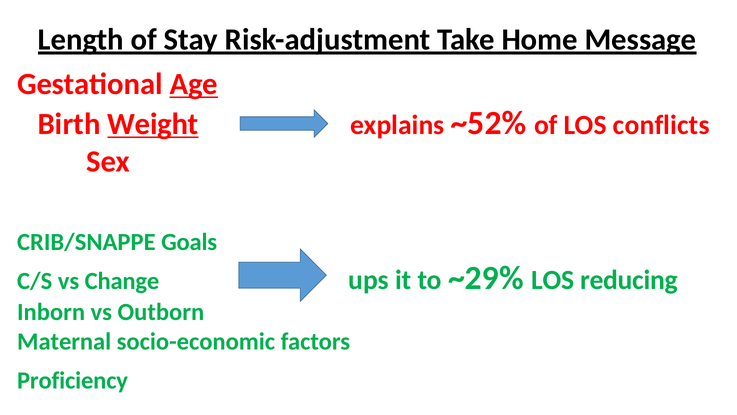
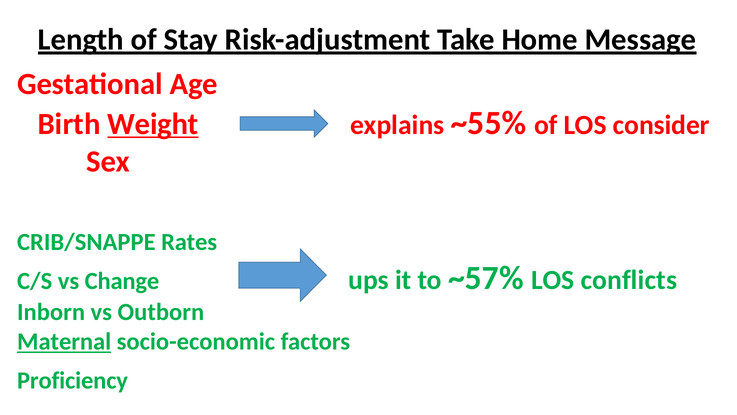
Age underline: present -> none (194, 84)
~52%: ~52% -> ~55% (488, 123)
conflicts: conflicts -> consider (661, 125)
Goals: Goals -> Rates (189, 242)
~29%: ~29% -> ~57% (486, 278)
reducing: reducing -> conflicts (629, 280)
Maternal underline: none -> present (64, 341)
